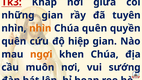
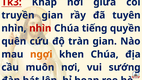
những: những -> truyền (18, 15)
nhìn colour: orange -> red (40, 28)
Chúa quên: quên -> tiếng (95, 28)
hiệp: hiệp -> tràn (79, 41)
